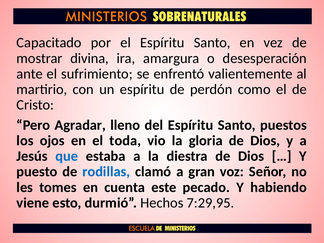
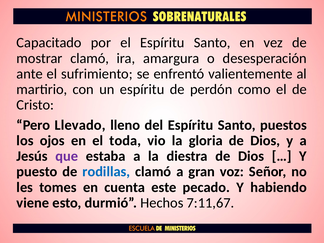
mostrar divina: divina -> clamó (90, 58)
Agradar: Agradar -> Llevado (80, 125)
que colour: blue -> purple (67, 156)
7:29,95: 7:29,95 -> 7:11,67 (210, 203)
